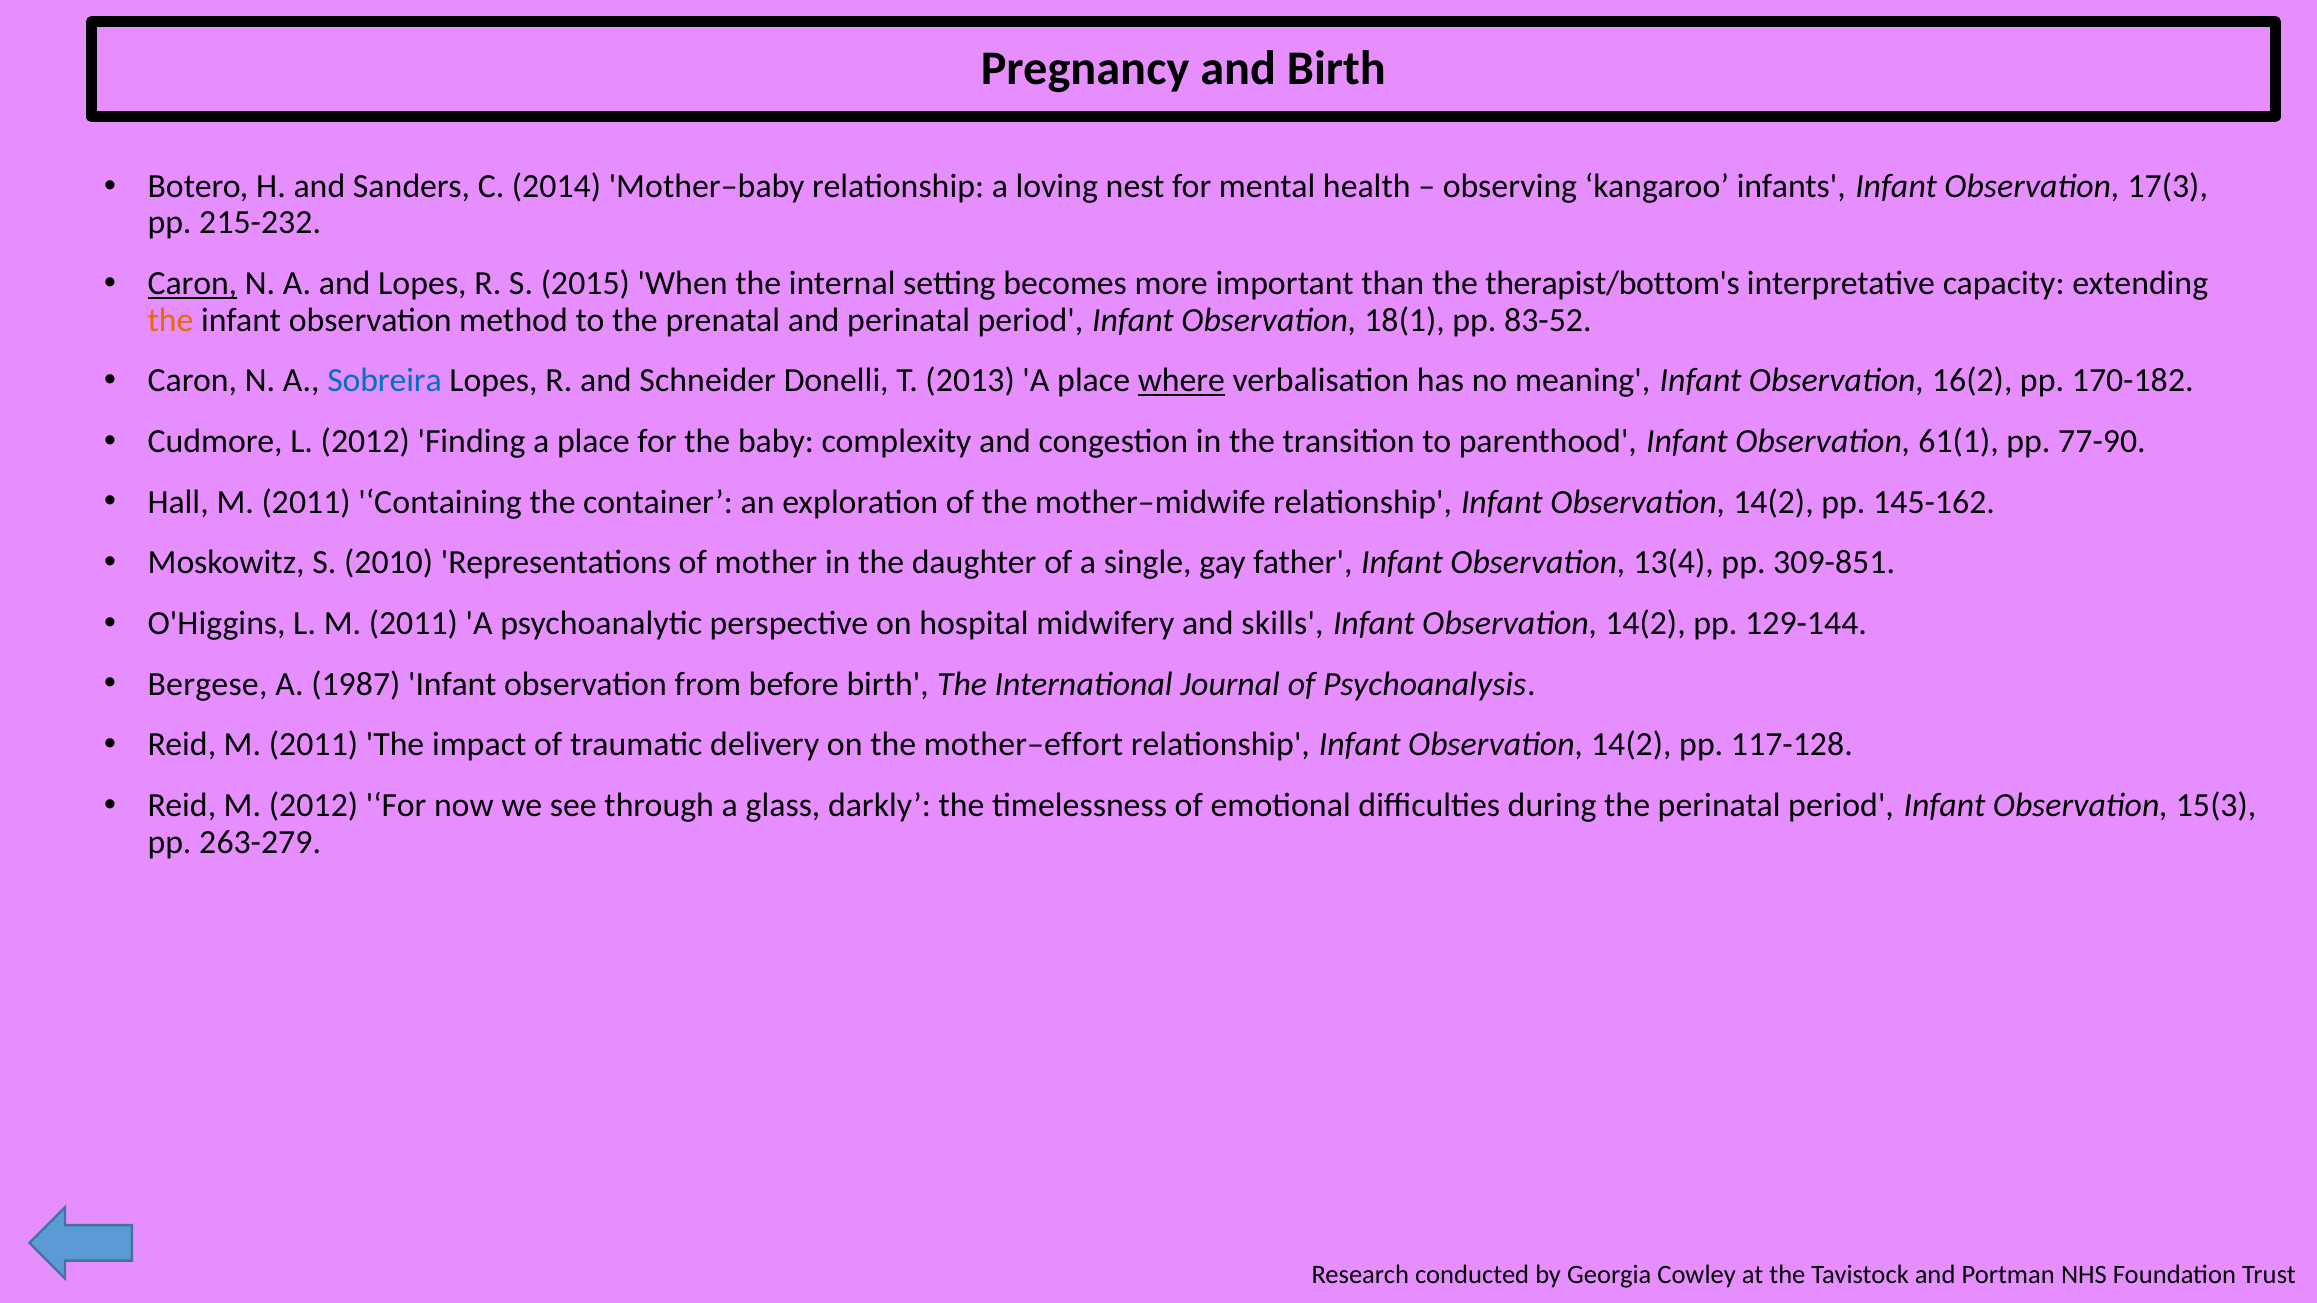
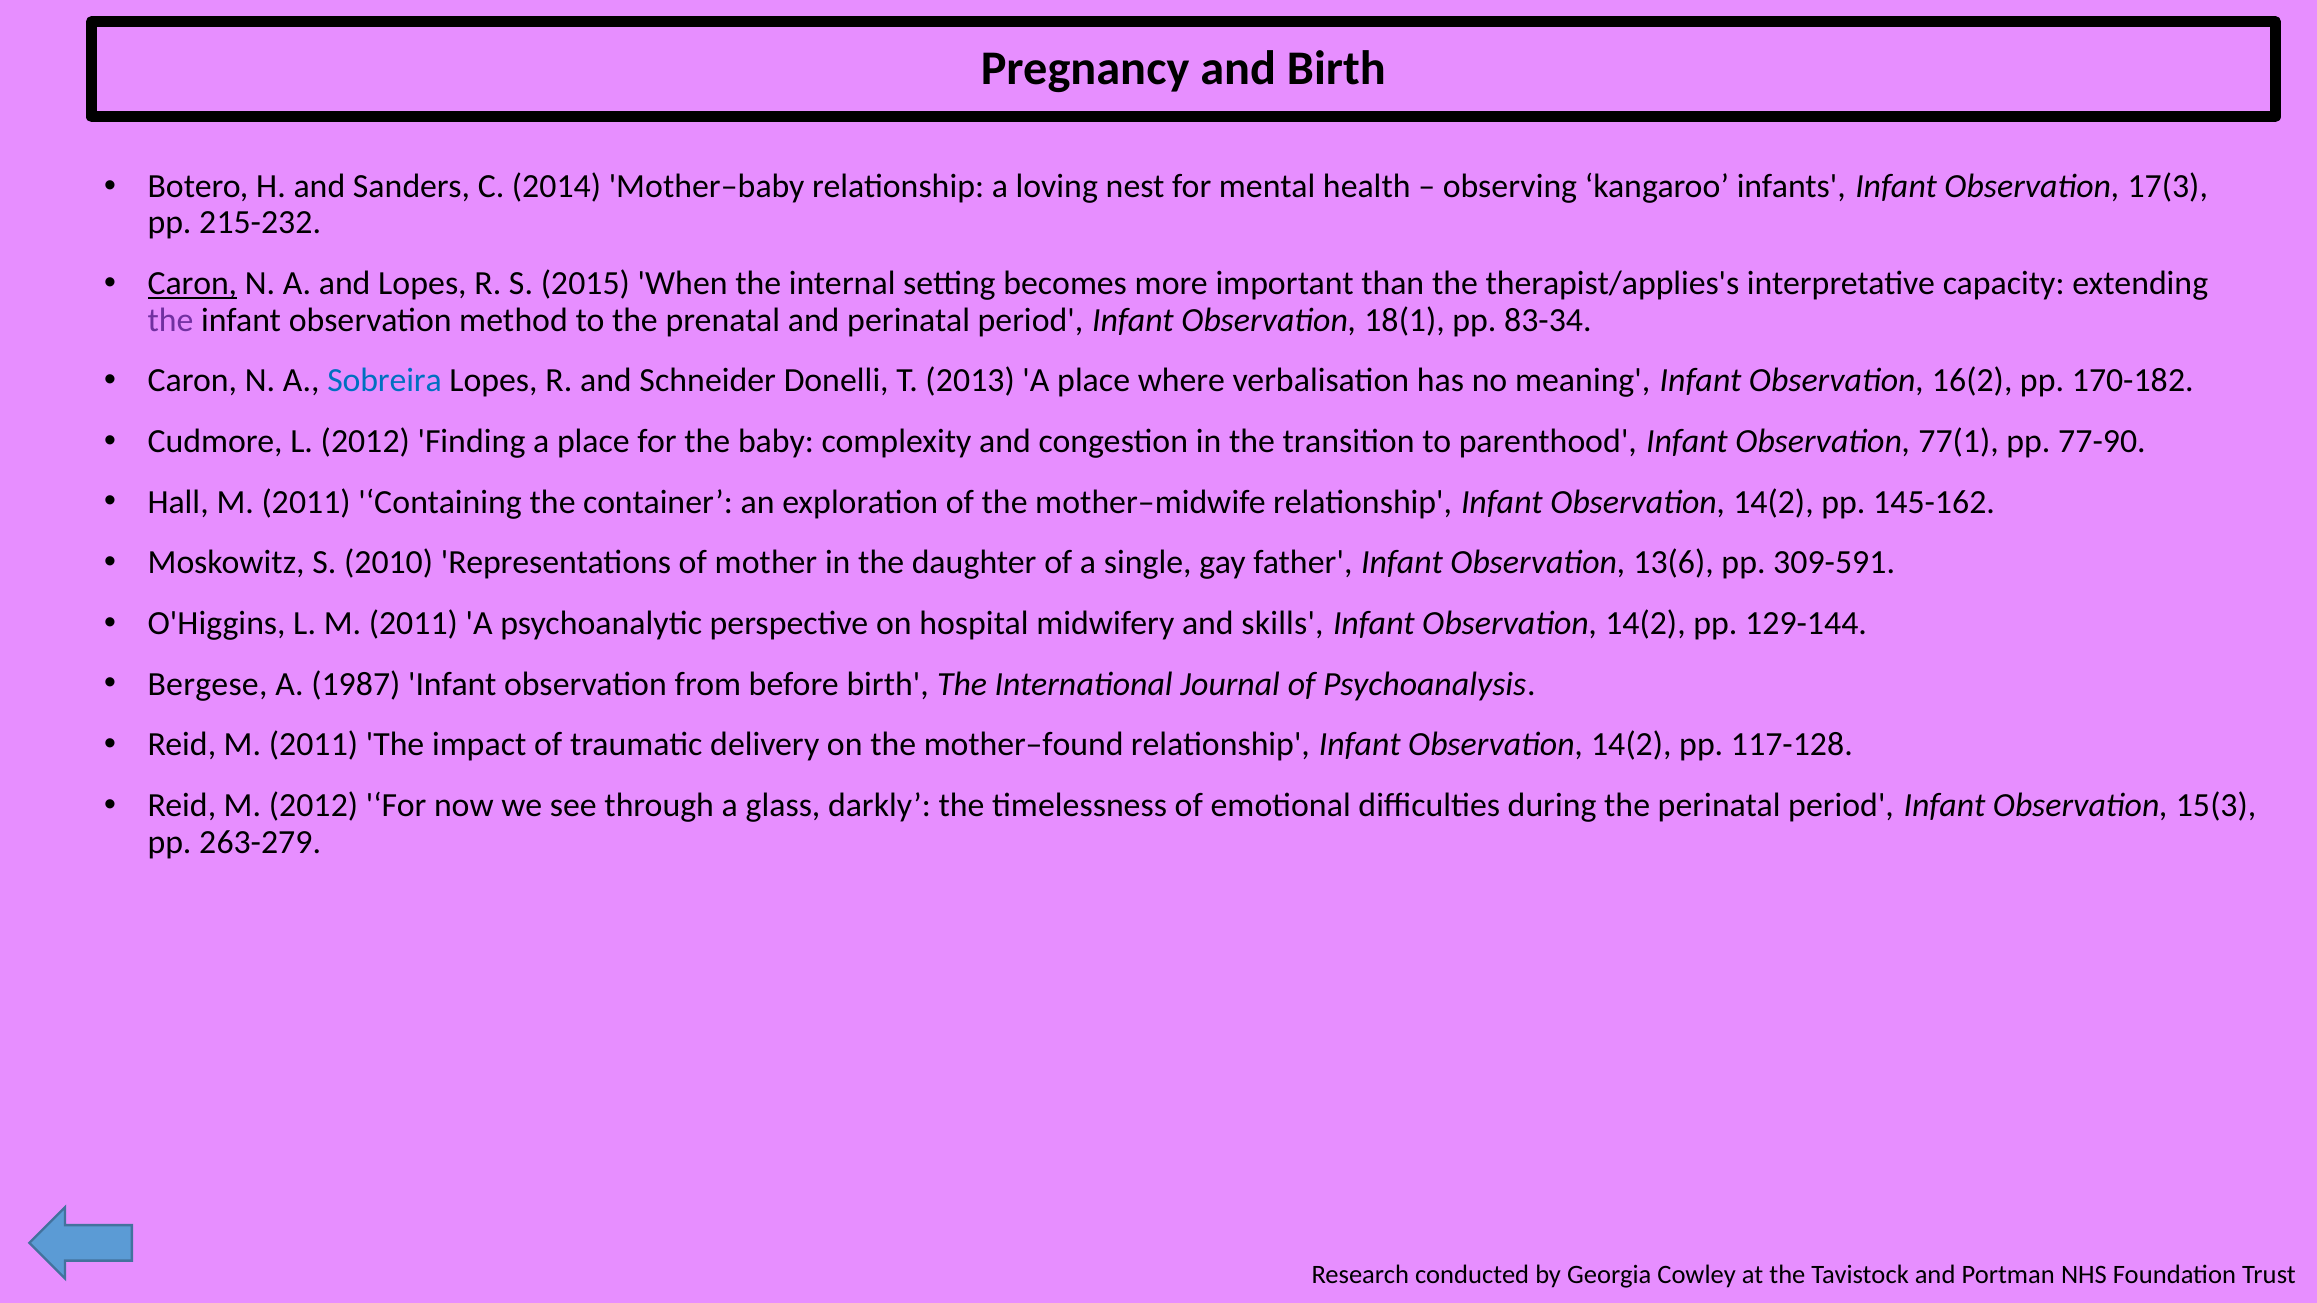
therapist/bottom's: therapist/bottom's -> therapist/applies's (1613, 284)
the colour: orange -> purple (171, 320)
83-52: 83-52 -> 83-34 (1548, 320)
where underline: present -> none (1181, 381)
61(1: 61(1 -> 77(1 (1959, 441)
13(4: 13(4 -> 13(6 (1674, 563)
309-851: 309-851 -> 309-591 (1834, 563)
mother–effort: mother–effort -> mother–found (1024, 745)
